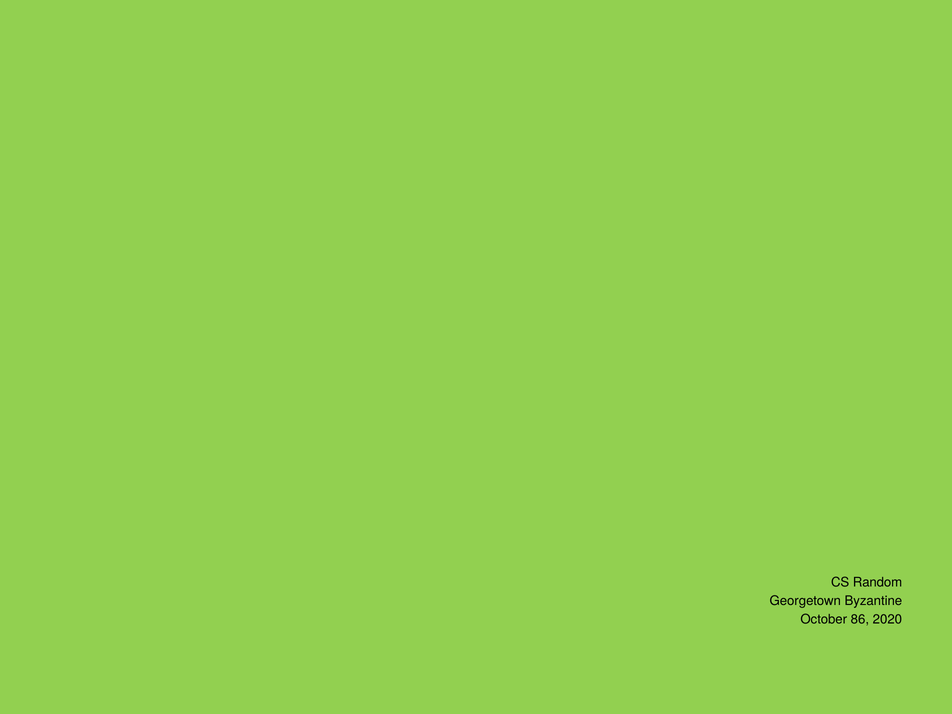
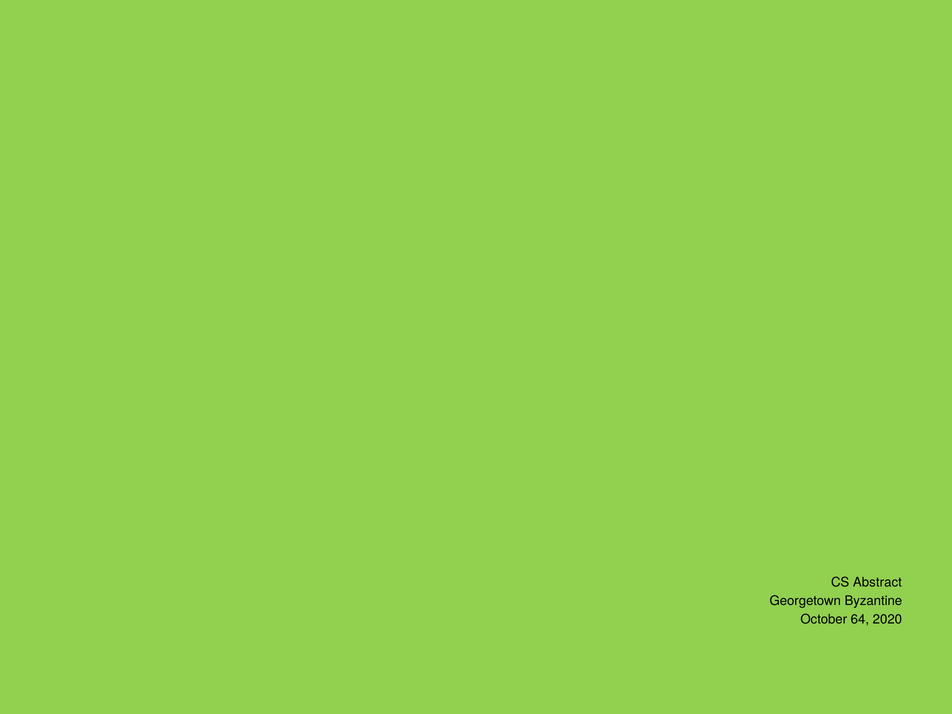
Random: Random -> Abstract (877, 582)
86: 86 -> 64 (860, 619)
